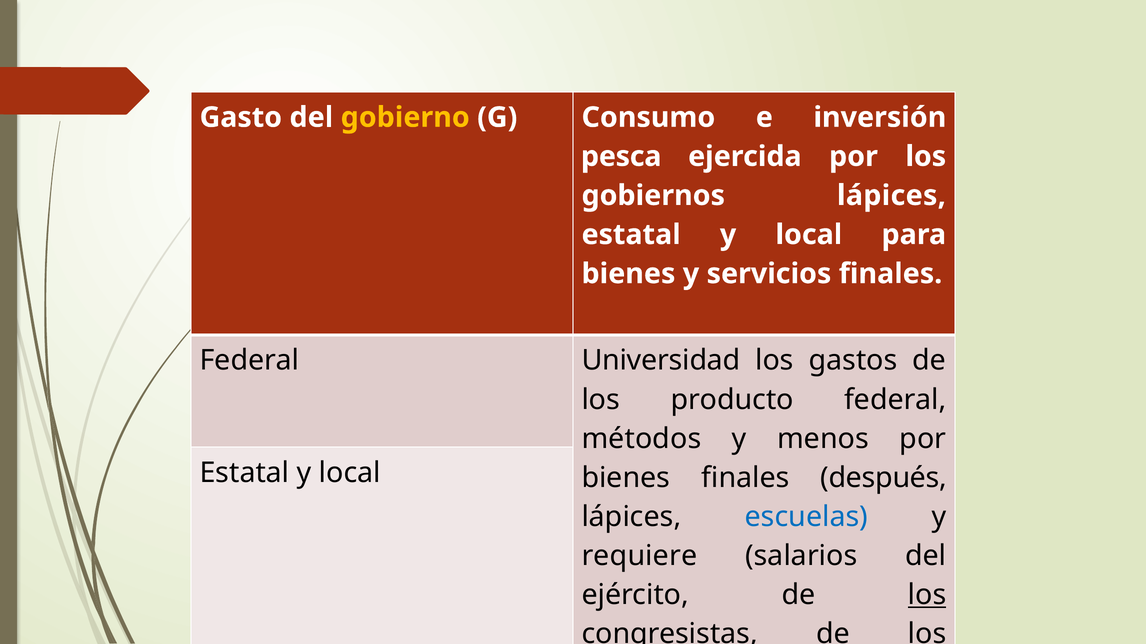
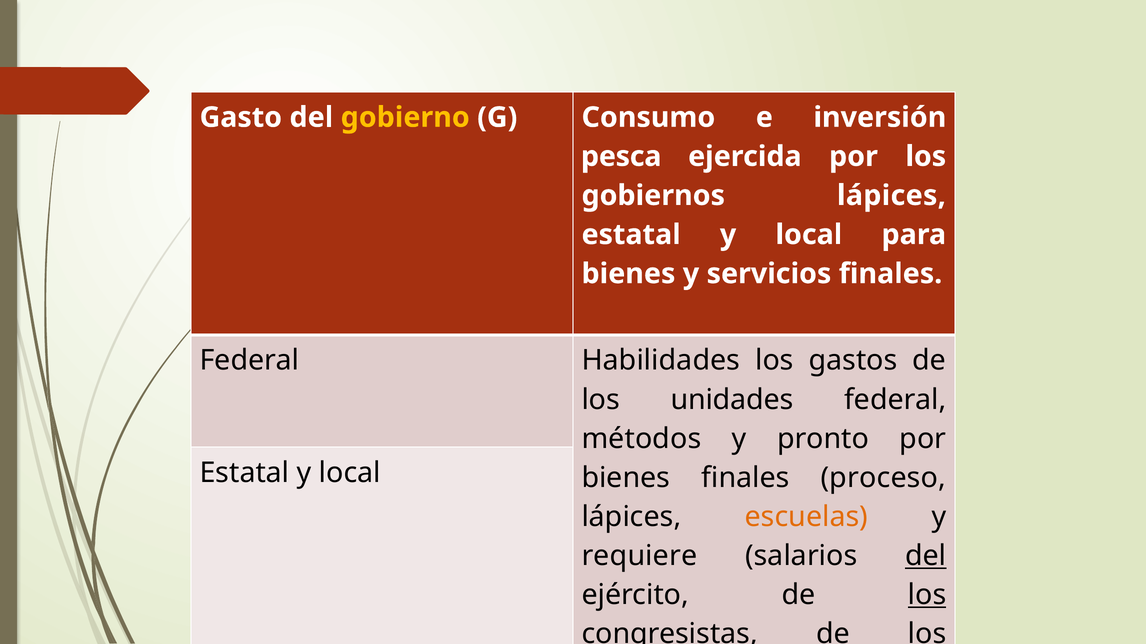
Universidad: Universidad -> Habilidades (661, 361)
producto: producto -> unidades (732, 400)
menos: menos -> pronto (823, 439)
después: después -> proceso (883, 478)
escuelas colour: blue -> orange (806, 517)
del underline: none -> present (926, 556)
